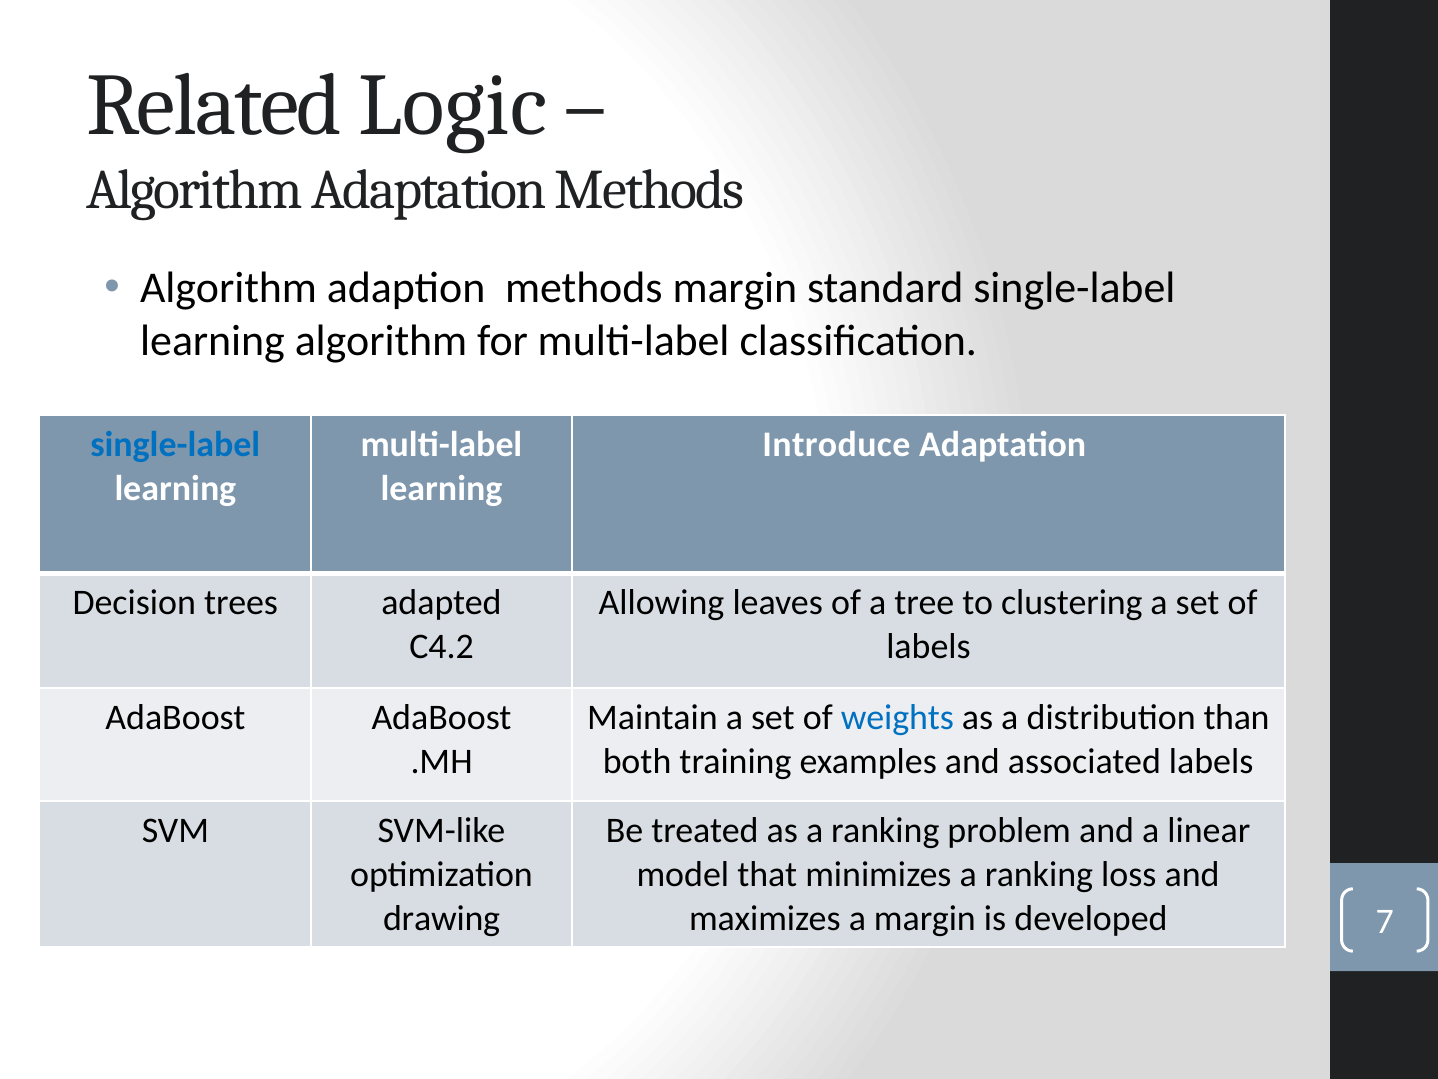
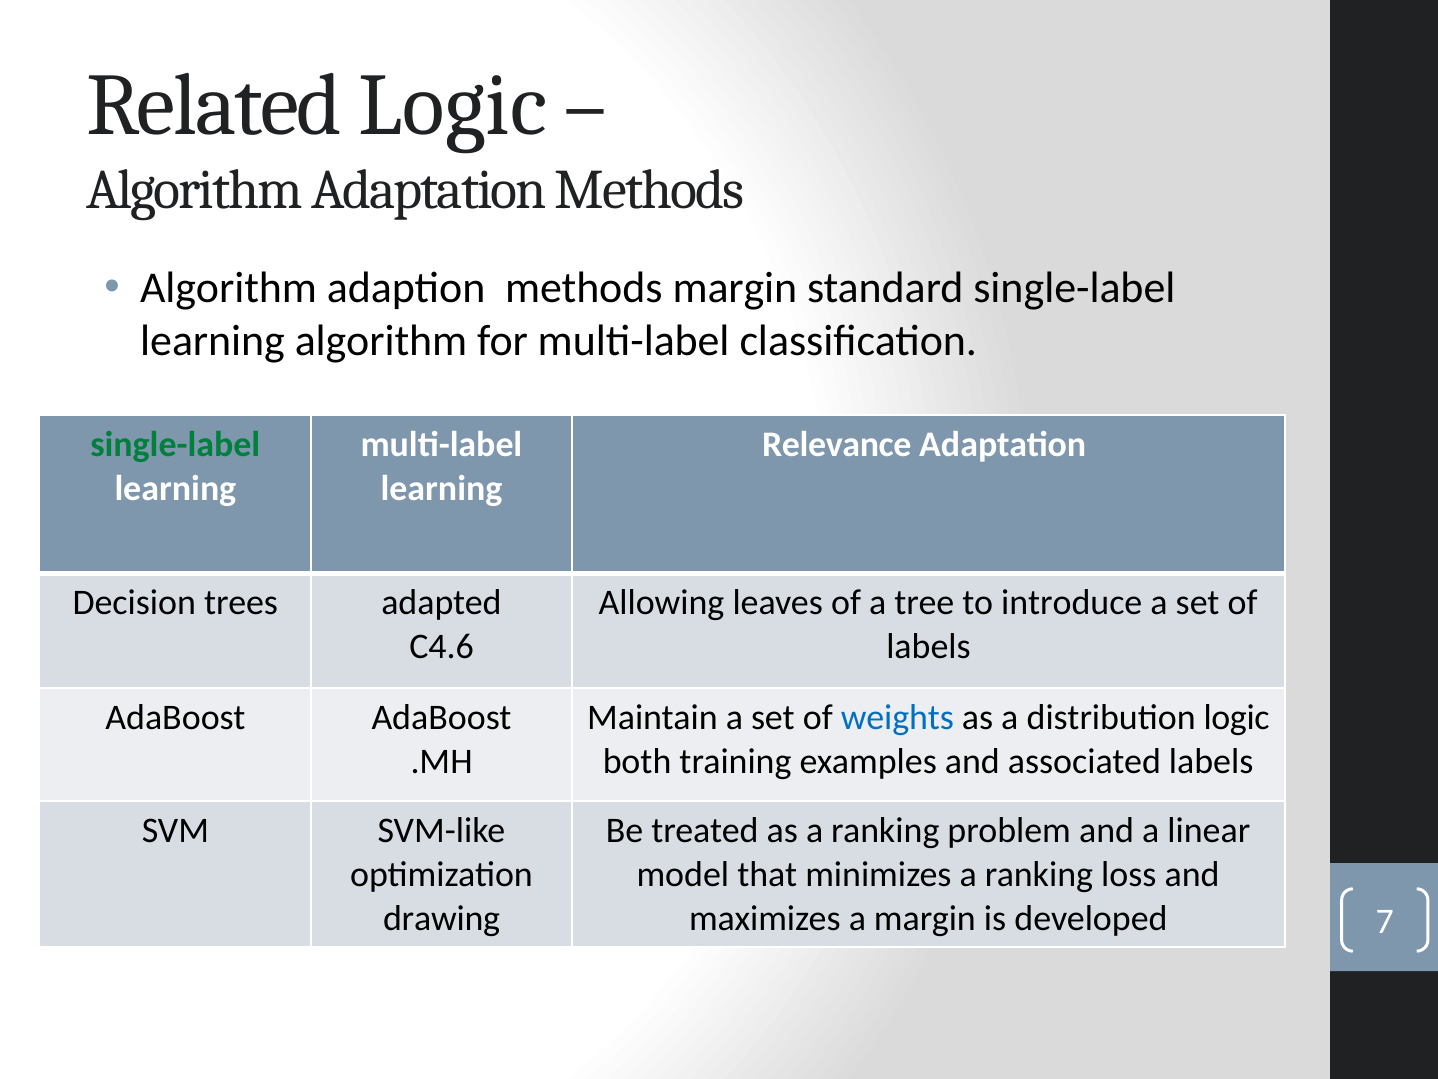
single-label colour: blue -> green (175, 444)
Introduce: Introduce -> Relevance (837, 444)
clustering: clustering -> introduce (1072, 603)
C4.2: C4.2 -> C4.6 (442, 647)
distribution than: than -> logic (1237, 717)
